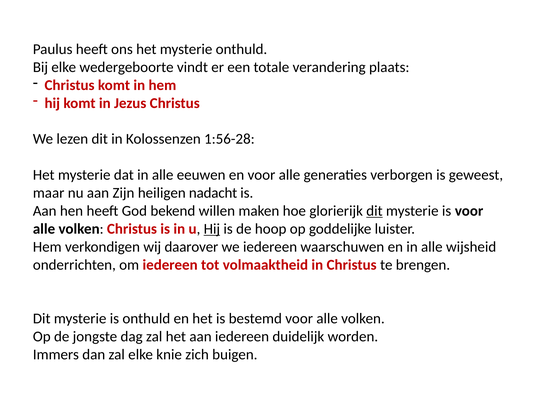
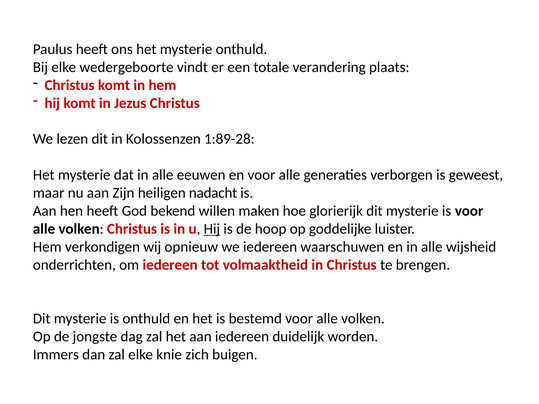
1:56-28: 1:56-28 -> 1:89-28 (229, 139)
dit underline: present -> none (374, 211)
daarover: daarover -> opnieuw (191, 247)
